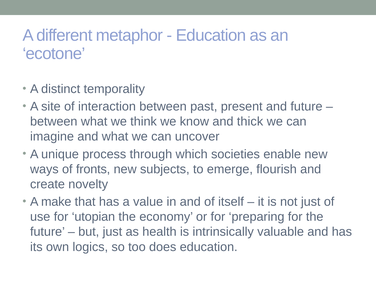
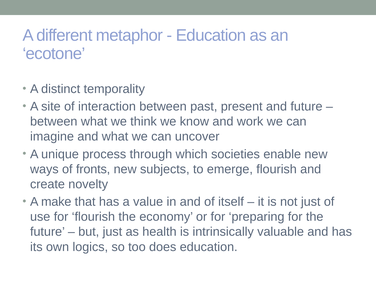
thick: thick -> work (250, 122)
for utopian: utopian -> flourish (93, 217)
